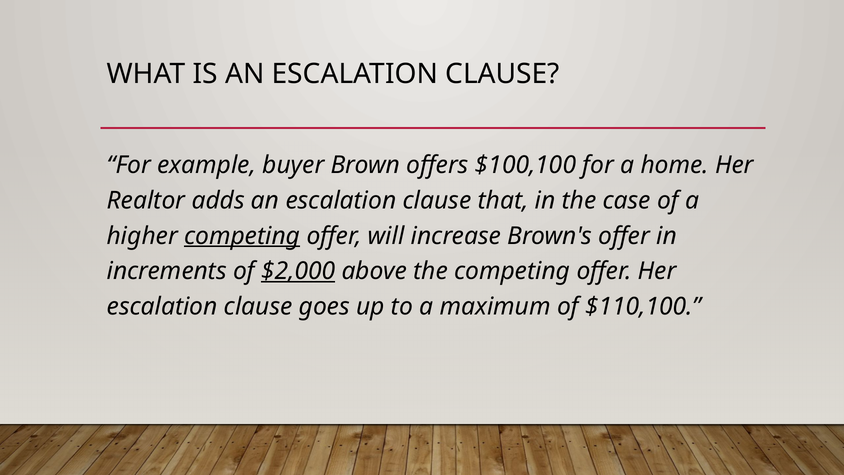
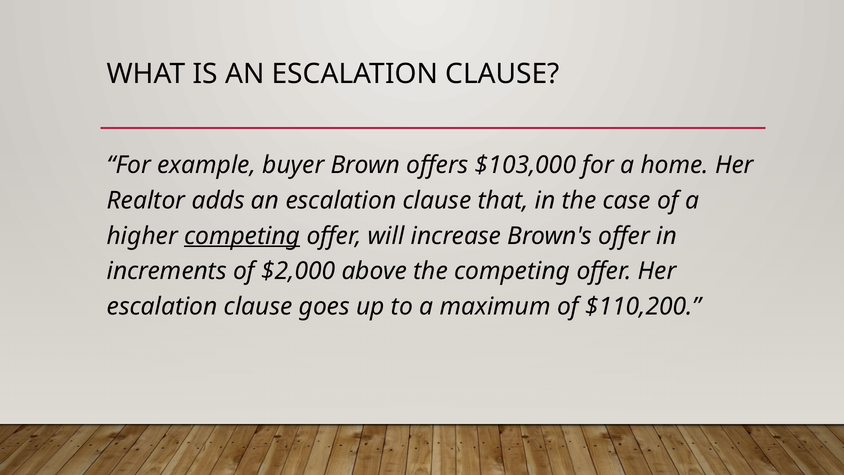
$100,100: $100,100 -> $103,000 (526, 165)
$2,000 underline: present -> none (298, 271)
$110,100: $110,100 -> $110,200 (643, 306)
